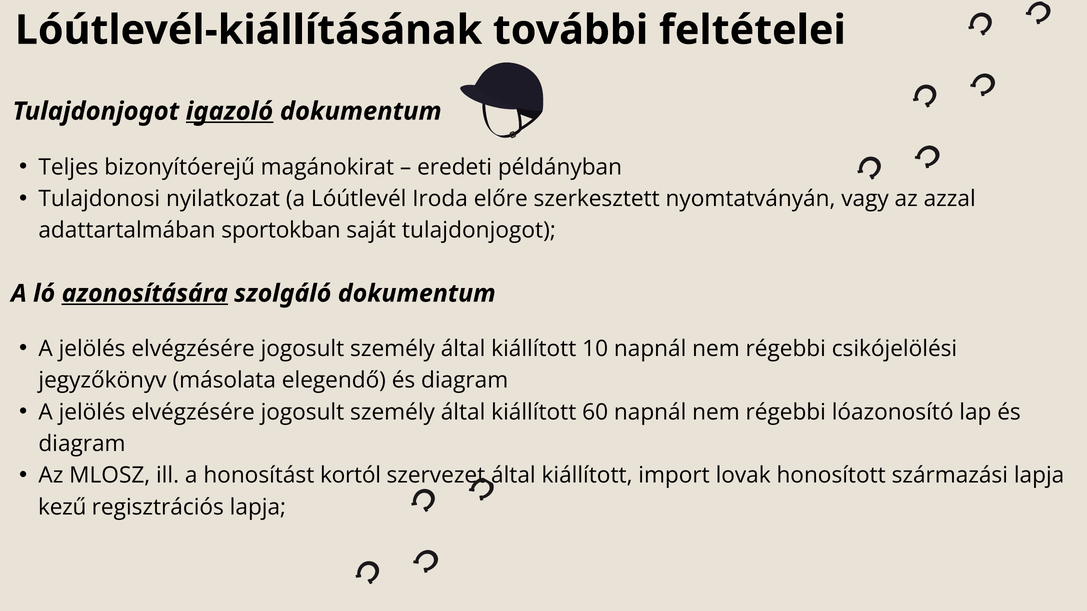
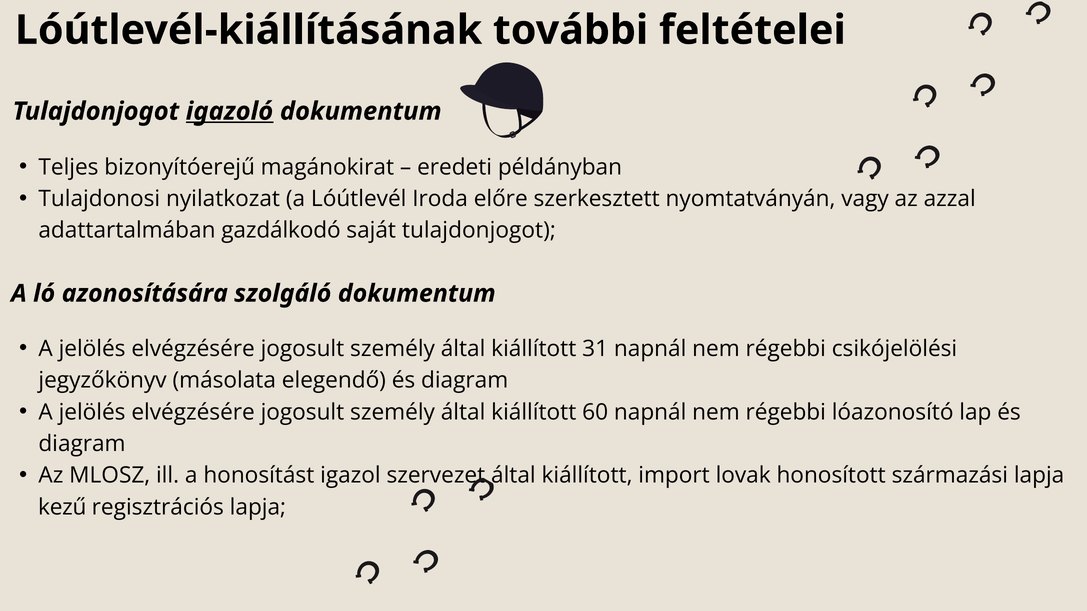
sportokban: sportokban -> gazdálkodó (281, 231)
azonosítására underline: present -> none (145, 294)
10: 10 -> 31 (595, 349)
kortól: kortól -> igazol (350, 476)
